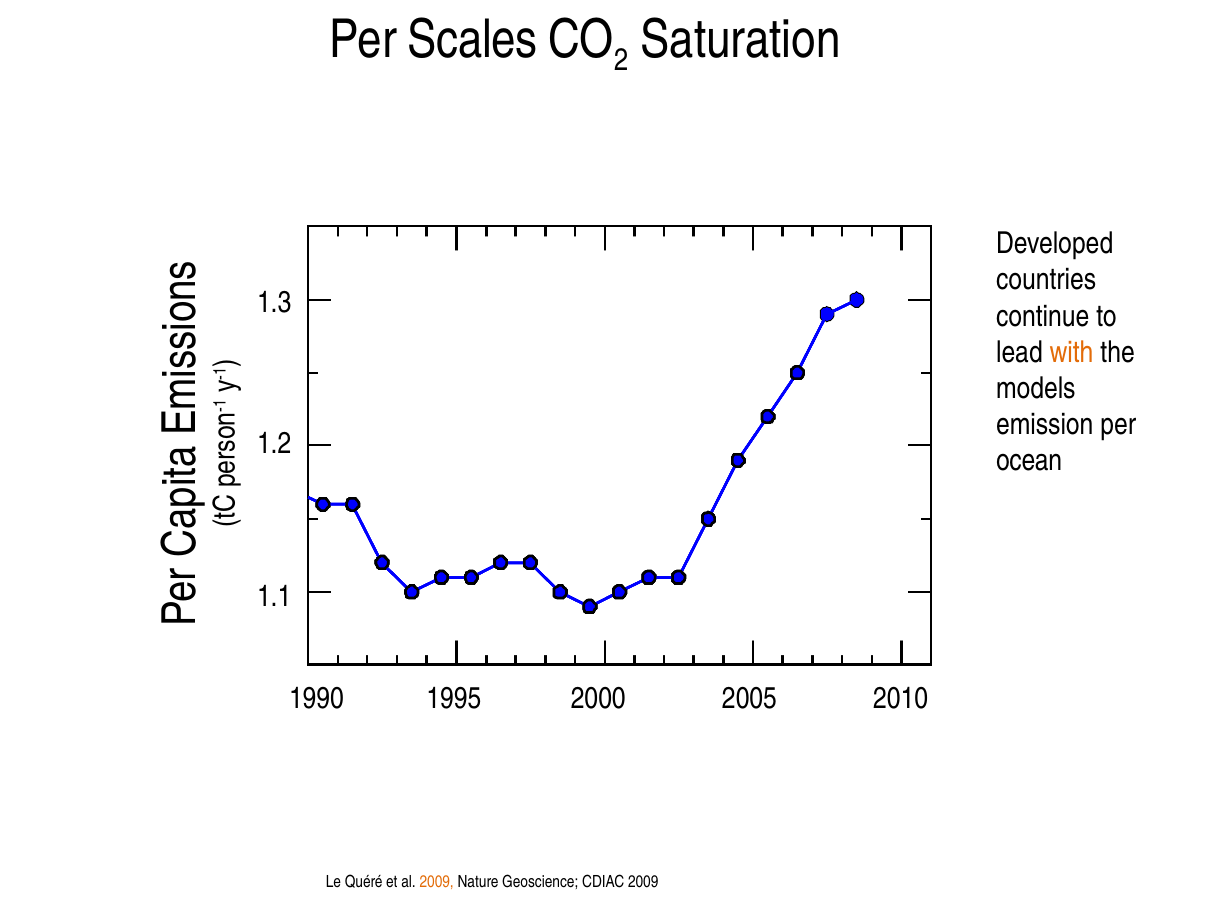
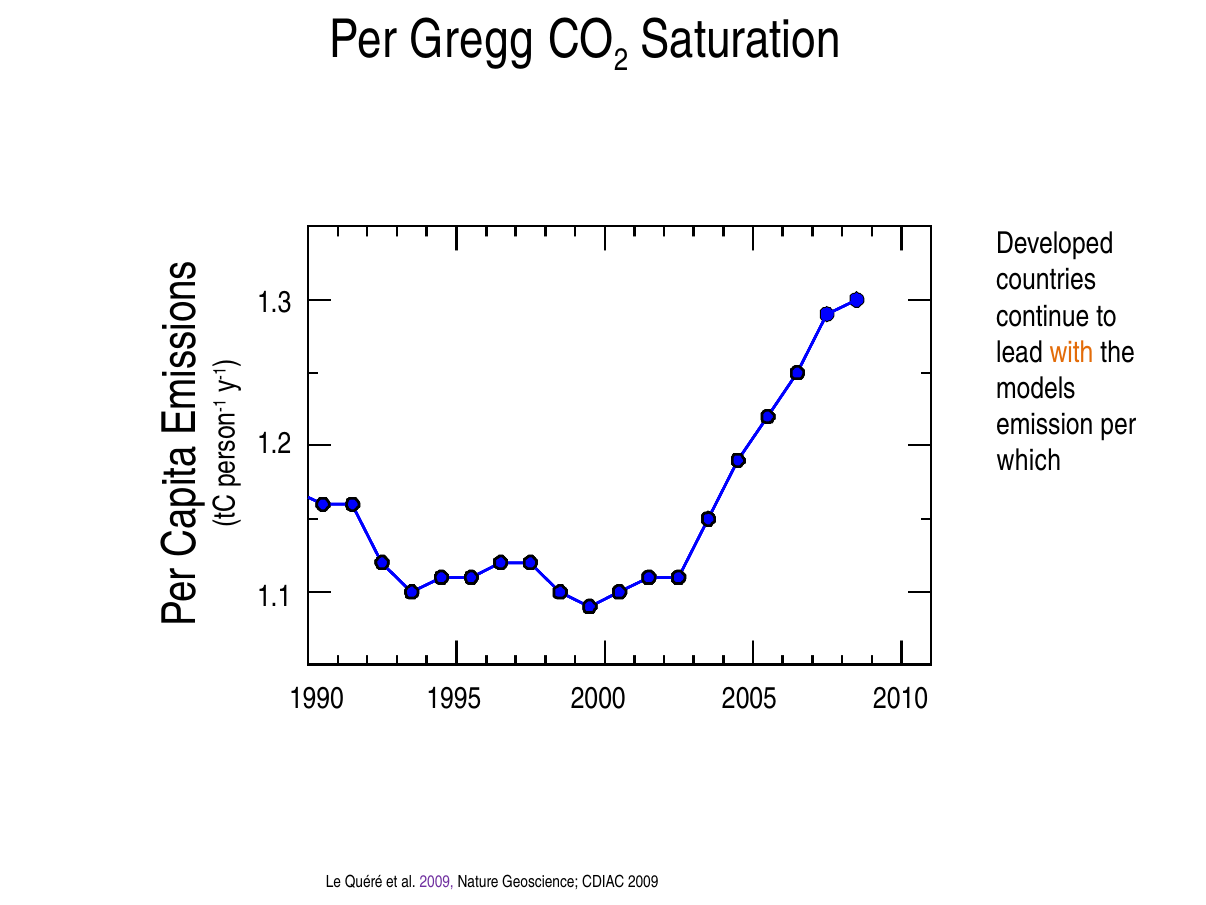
Scales: Scales -> Gregg (472, 39)
ocean: ocean -> which (1029, 461)
2009 colour: orange -> purple (437, 881)
